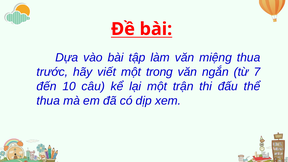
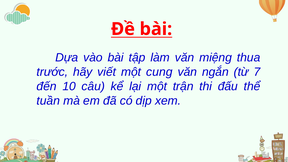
trong: trong -> cung (159, 72)
thua: thua -> tuần (48, 101)
